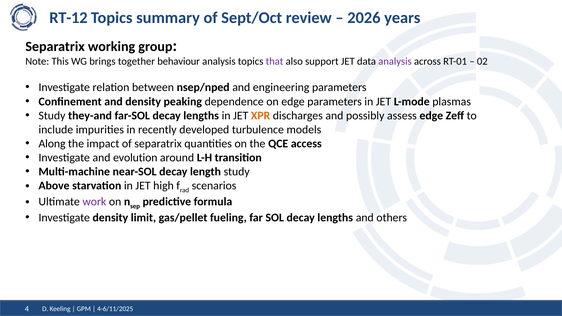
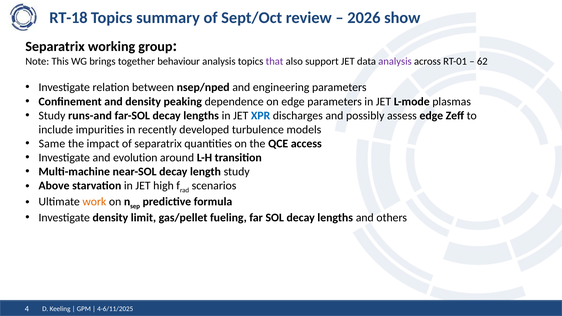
RT-12: RT-12 -> RT-18 (68, 18)
years: years -> show (402, 18)
02: 02 -> 62 (482, 61)
they-and: they-and -> runs-and (90, 116)
XPR colour: orange -> blue (261, 116)
Along: Along -> Same (52, 144)
work colour: purple -> orange (94, 202)
